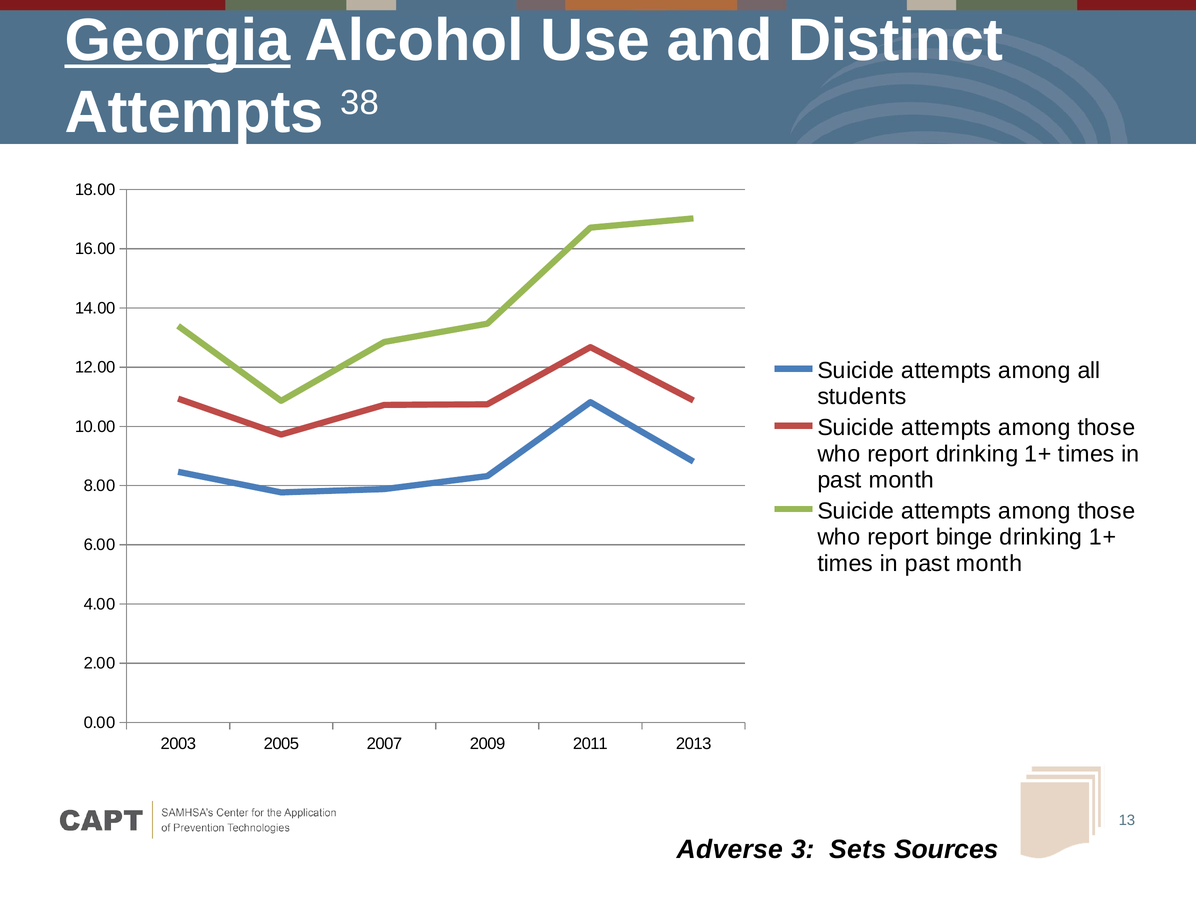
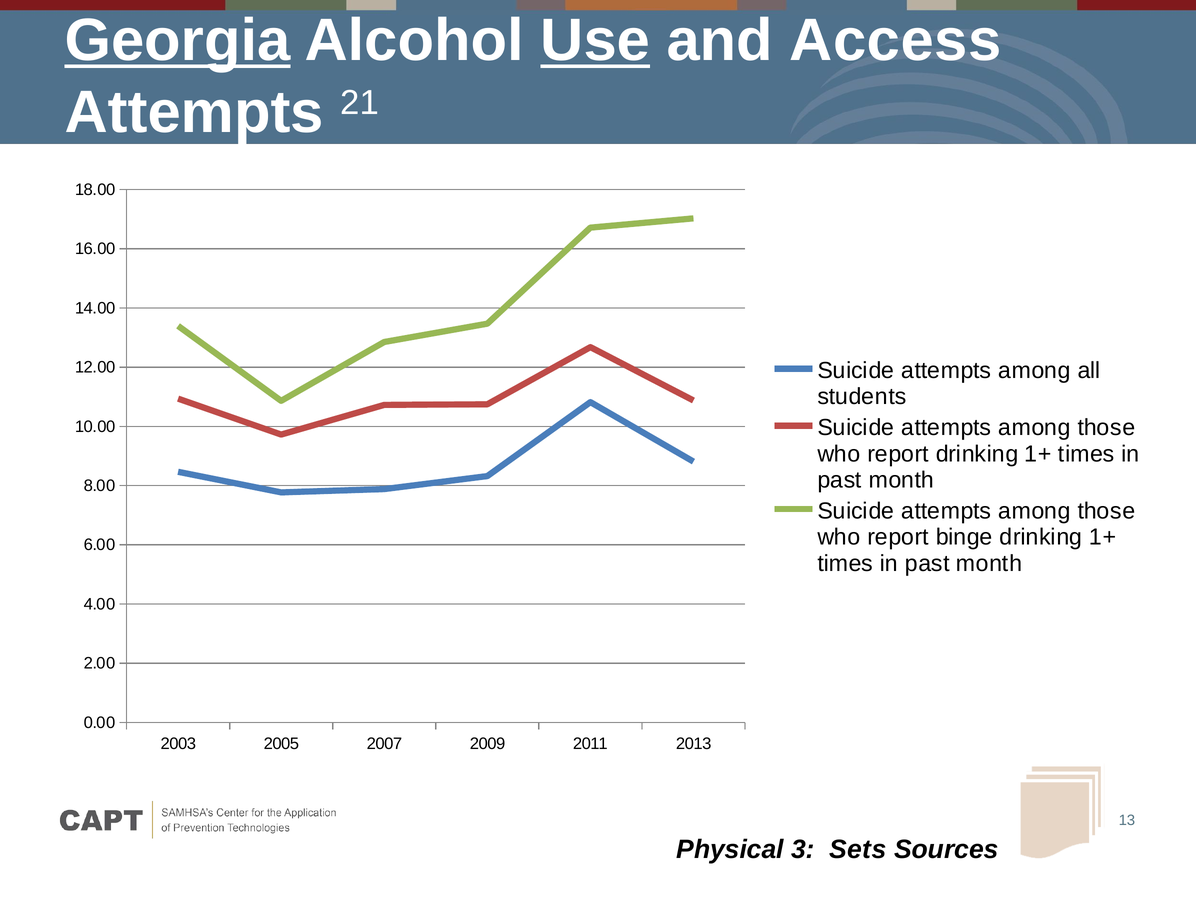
Use underline: none -> present (595, 41)
Distinct: Distinct -> Access (895, 41)
38: 38 -> 21 (360, 103)
Adverse: Adverse -> Physical (730, 849)
